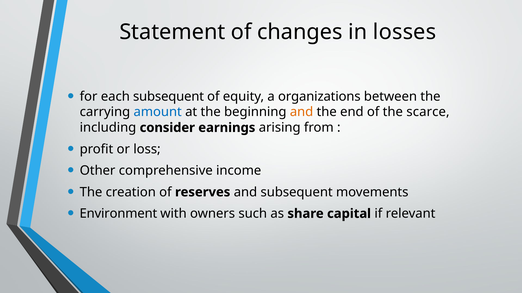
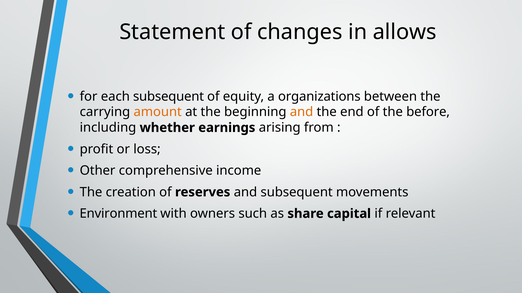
losses: losses -> allows (405, 32)
amount colour: blue -> orange (158, 112)
scarce: scarce -> before (428, 112)
consider: consider -> whether (167, 128)
